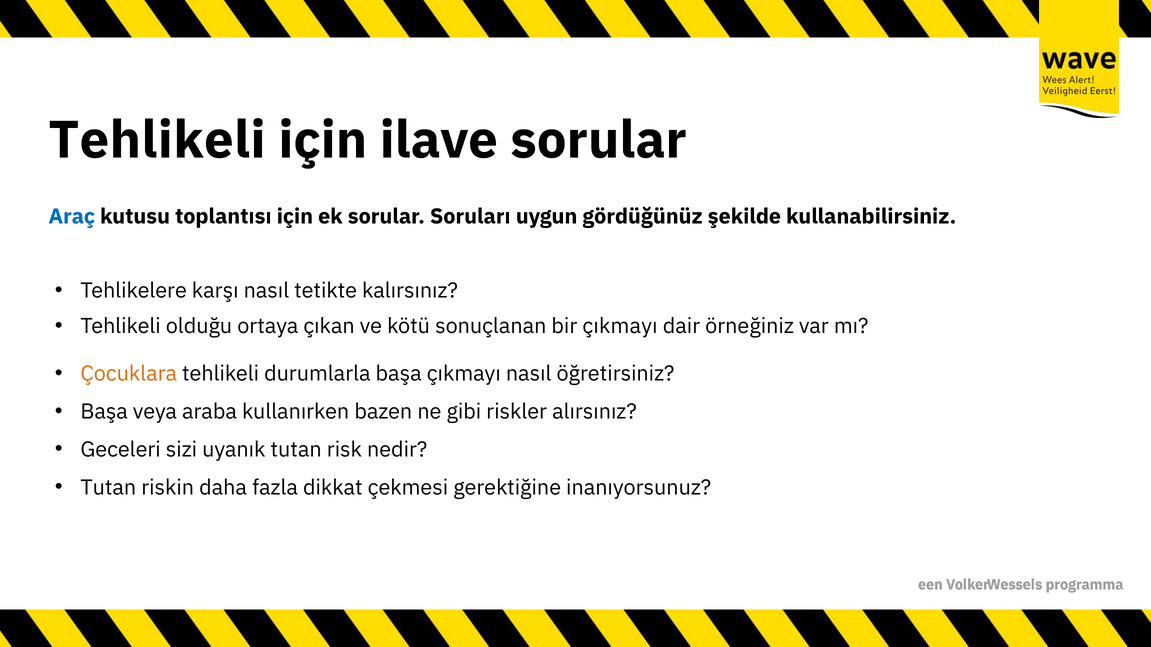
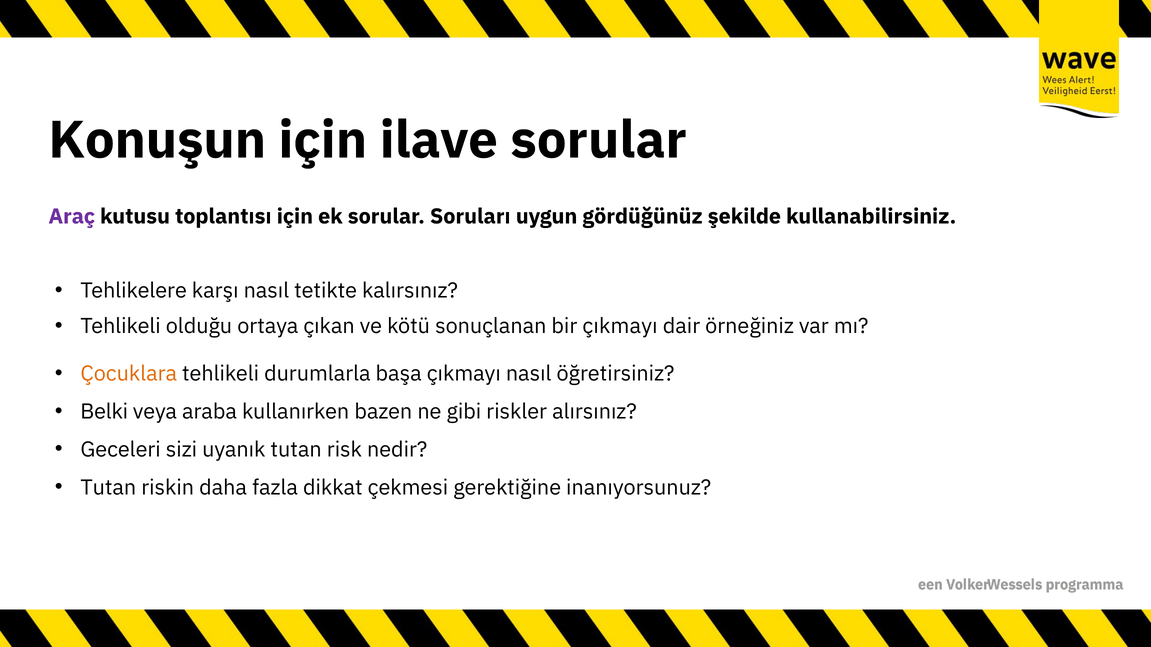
Tehlikeli: Tehlikeli -> Konuşun (157, 140)
Araç colour: blue -> purple (72, 217)
Başa: Başa -> Belki (104, 412)
